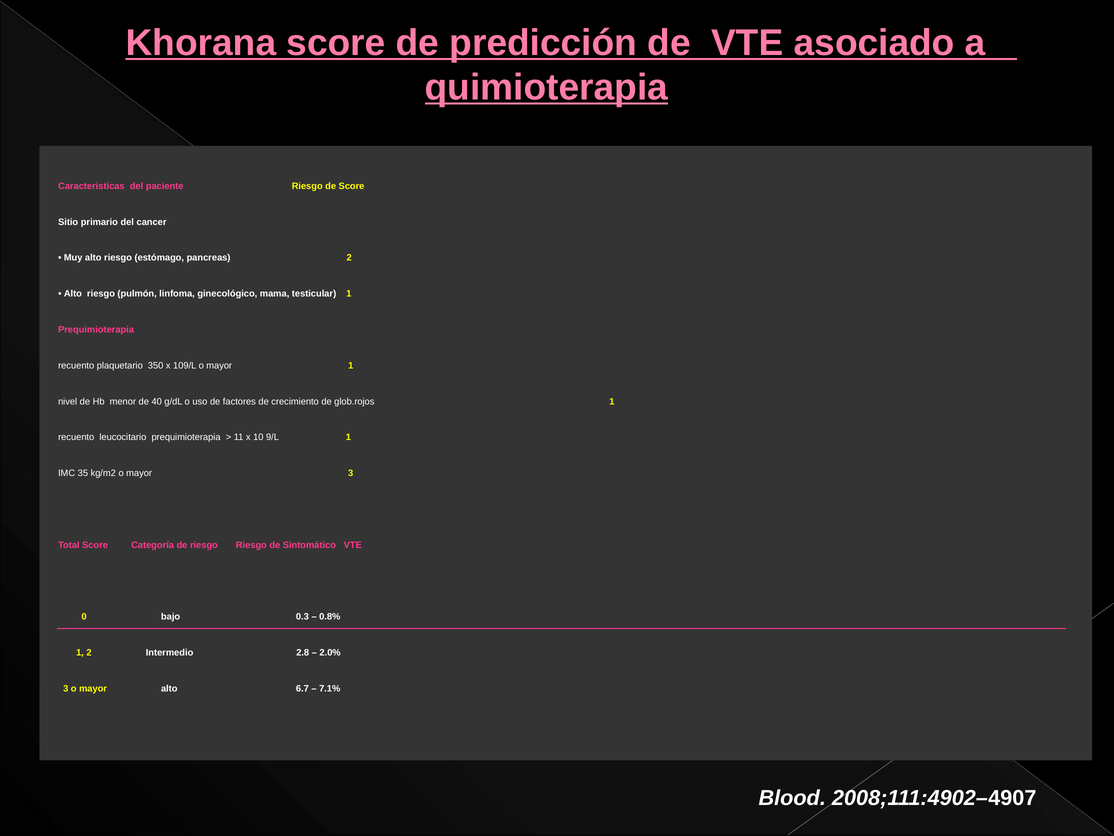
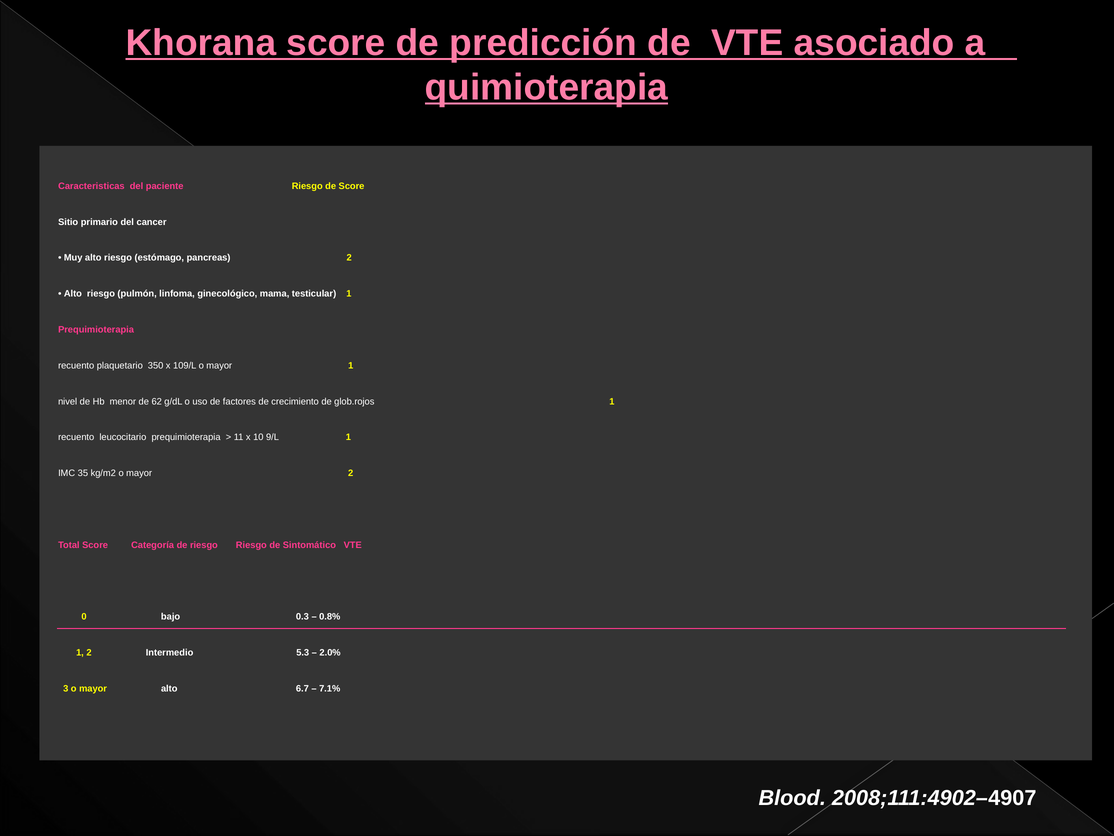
40: 40 -> 62 (157, 401)
mayor 3: 3 -> 2 (351, 473)
2.8: 2.8 -> 5.3 (303, 652)
